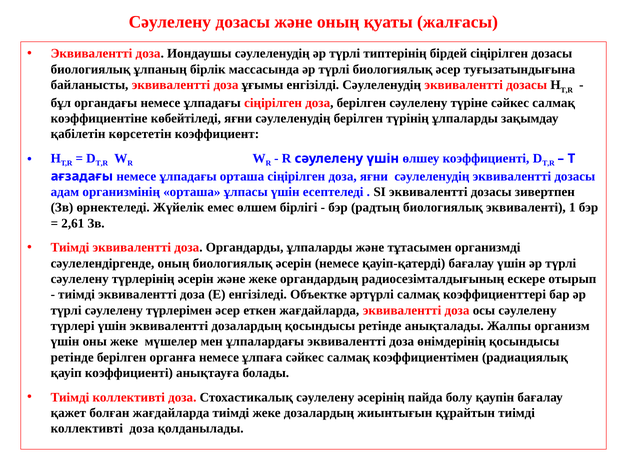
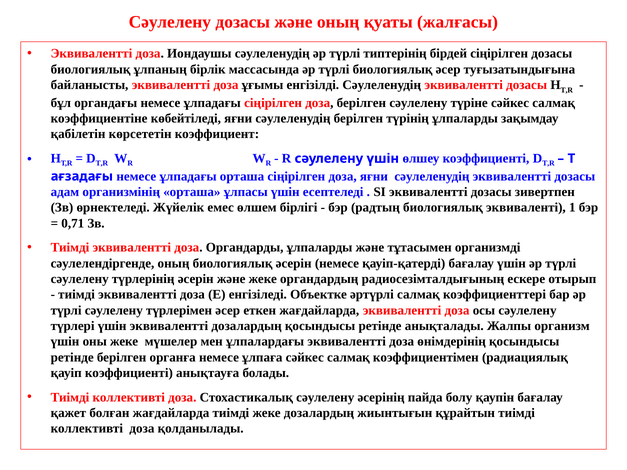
2,61: 2,61 -> 0,71 (73, 223)
